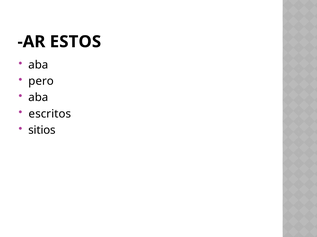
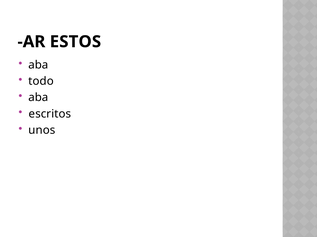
pero: pero -> todo (41, 81)
sitios: sitios -> unos (42, 131)
